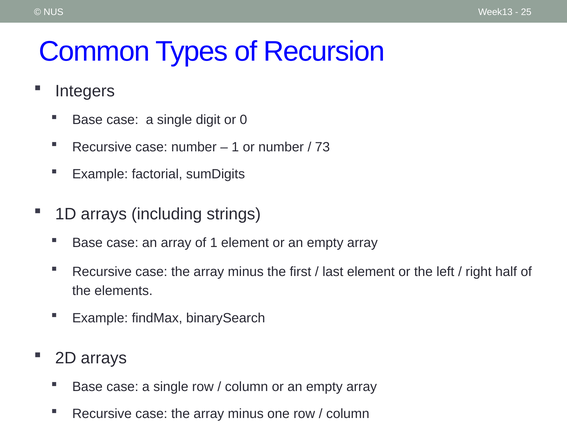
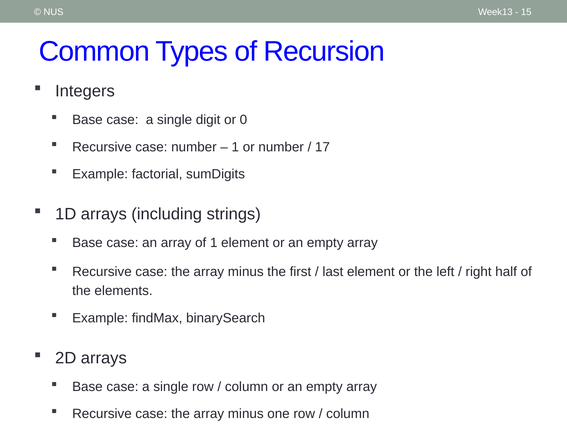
25: 25 -> 15 (526, 12)
73: 73 -> 17 (322, 147)
